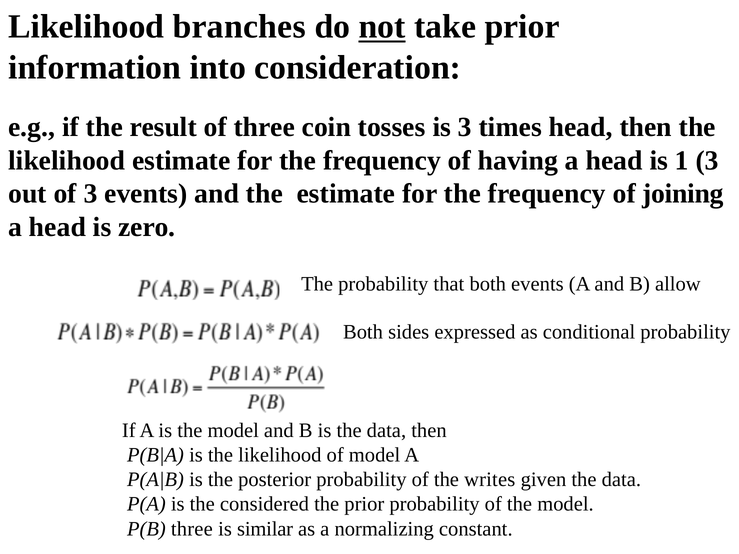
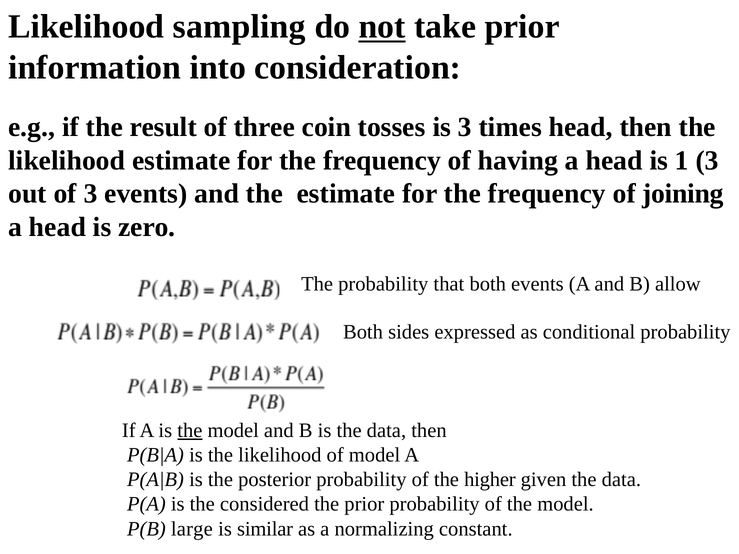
branches: branches -> sampling (239, 27)
the underline: none -> present (190, 431)
writes: writes -> higher (490, 480)
P(B three: three -> large (192, 529)
